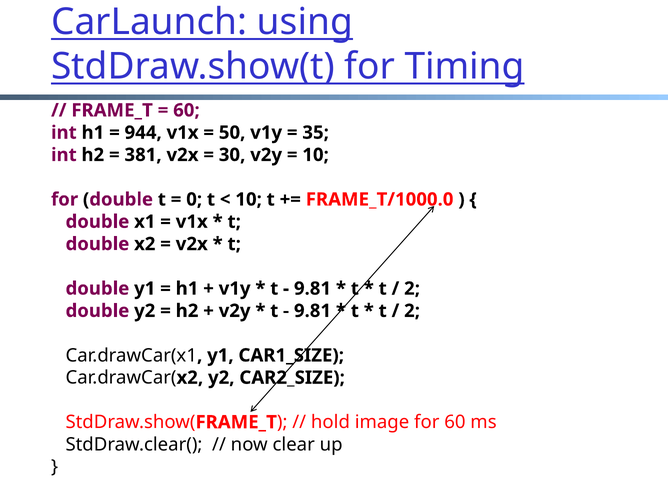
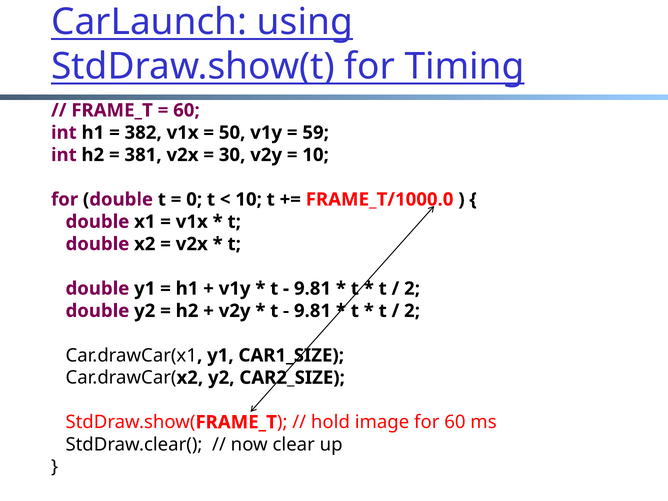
944: 944 -> 382 (143, 133)
35: 35 -> 59 (316, 133)
